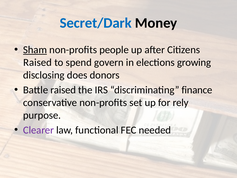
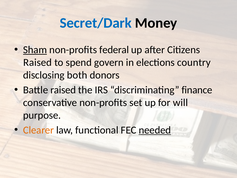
people: people -> federal (114, 50)
growing: growing -> country (194, 62)
does: does -> both (77, 75)
rely: rely -> will (180, 102)
Clearer colour: purple -> orange (38, 130)
needed underline: none -> present (155, 130)
